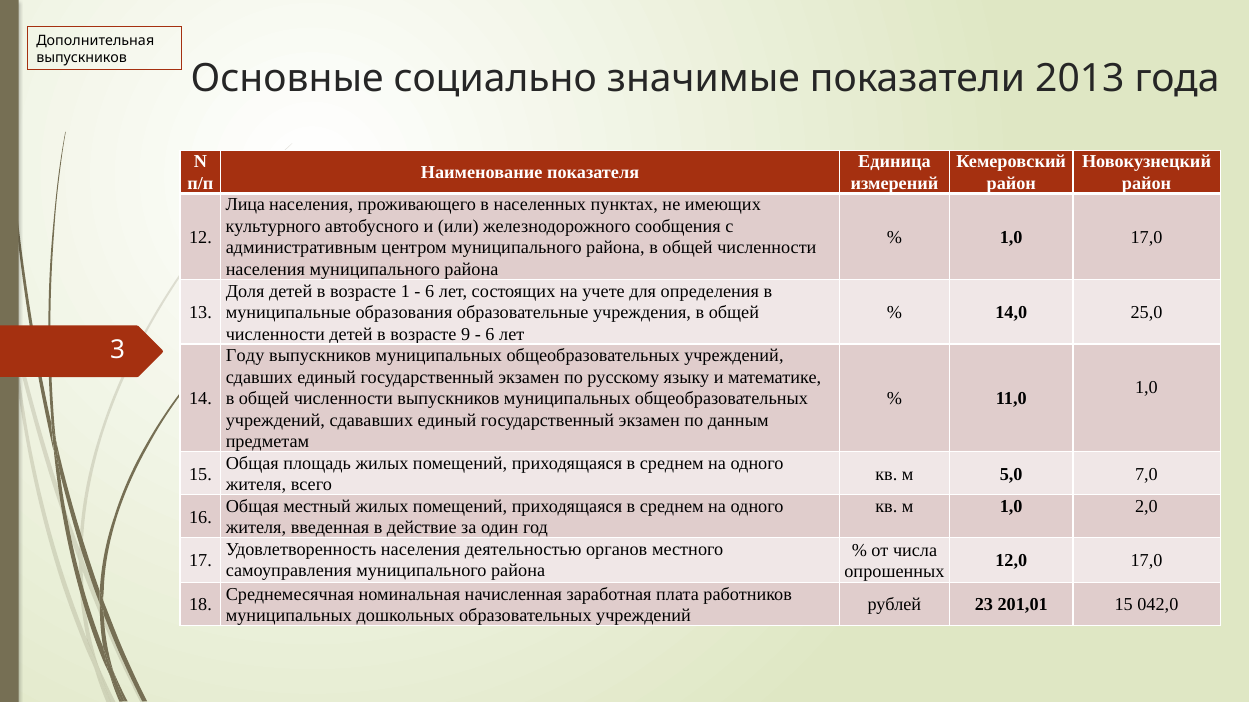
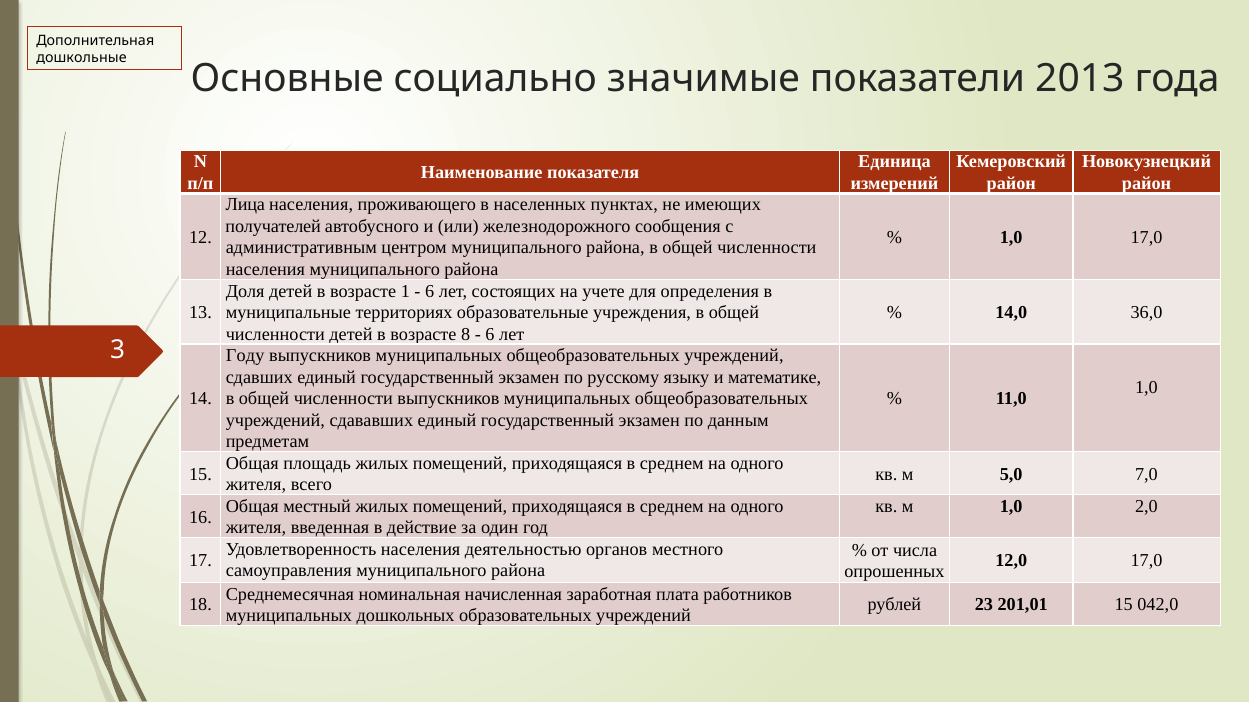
выпускников: выпускников -> дошкольные (81, 58)
культурного: культурного -> получателей (273, 227)
образования: образования -> территориях (404, 313)
25,0: 25,0 -> 36,0 (1147, 313)
9: 9 -> 8 (466, 334)
